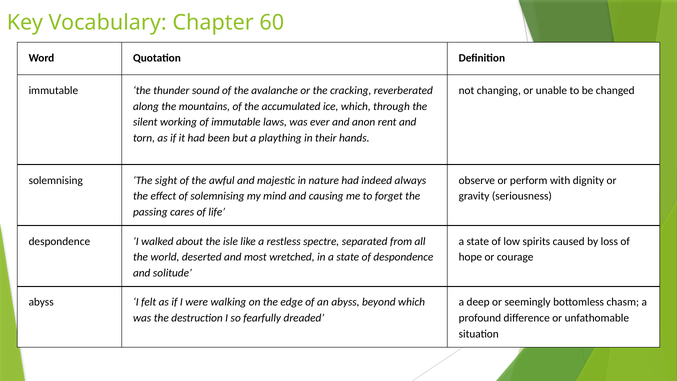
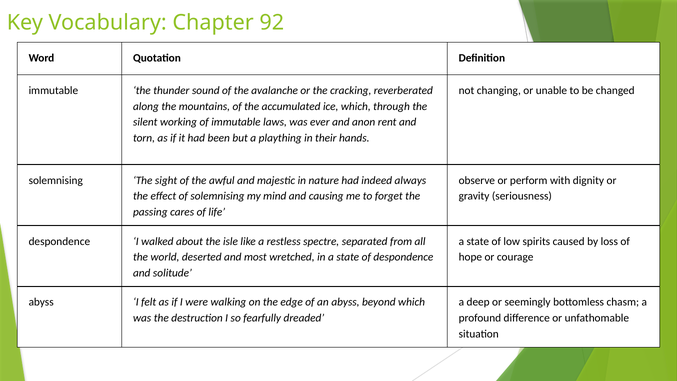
60: 60 -> 92 (272, 23)
